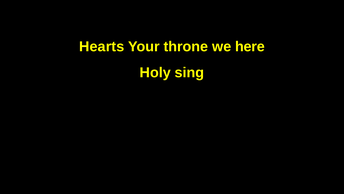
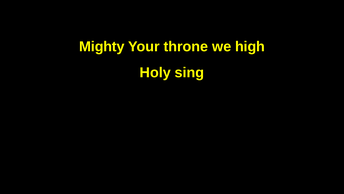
Hearts: Hearts -> Mighty (102, 47)
here: here -> high (250, 47)
